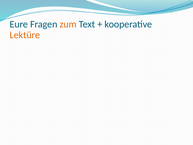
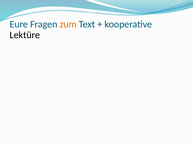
Lektüre colour: orange -> black (25, 35)
